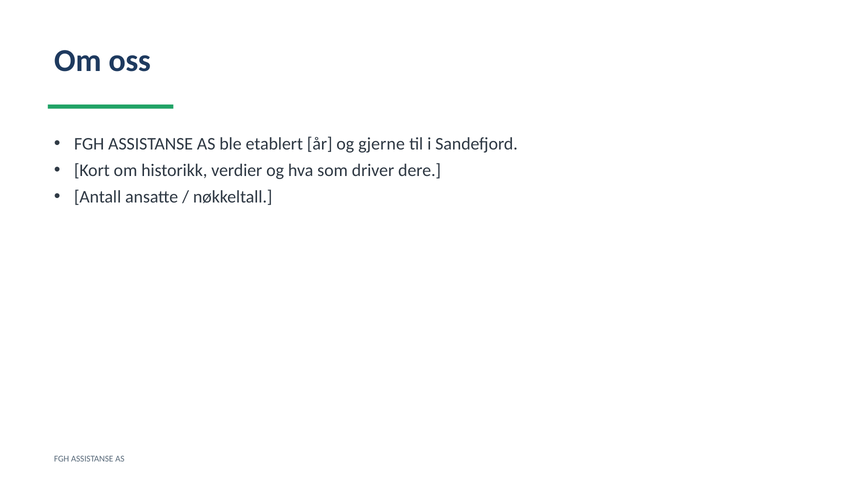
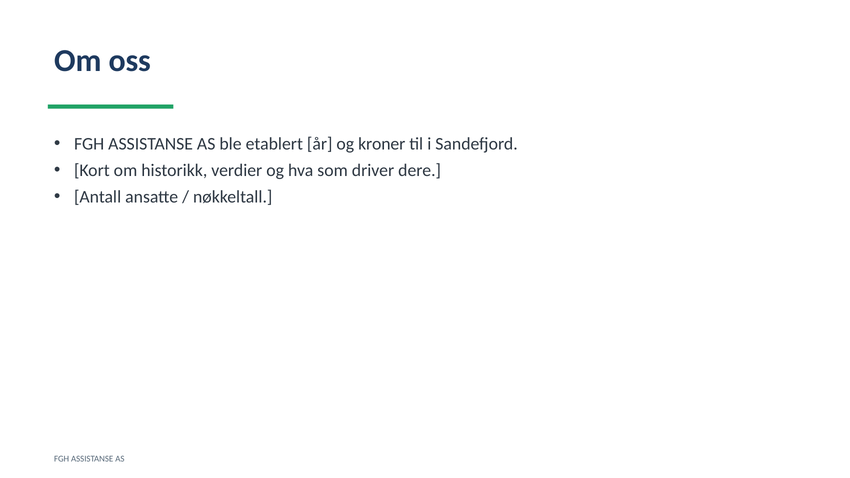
gjerne: gjerne -> kroner (382, 144)
